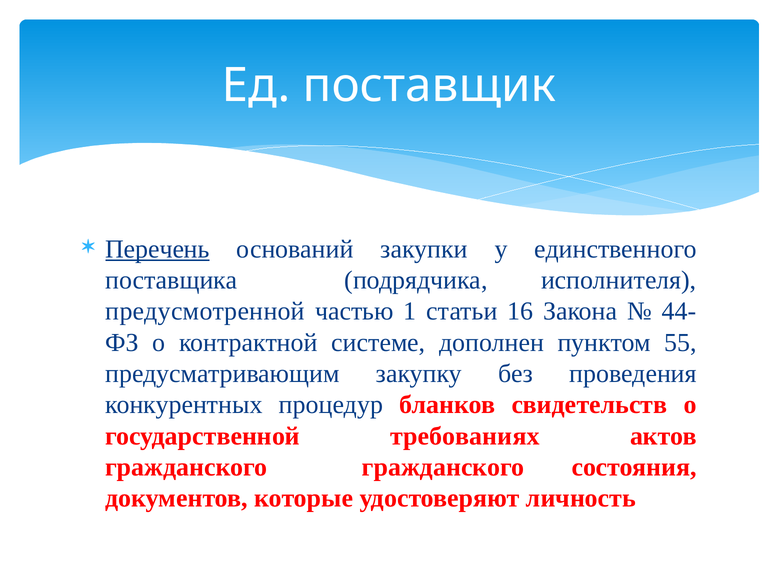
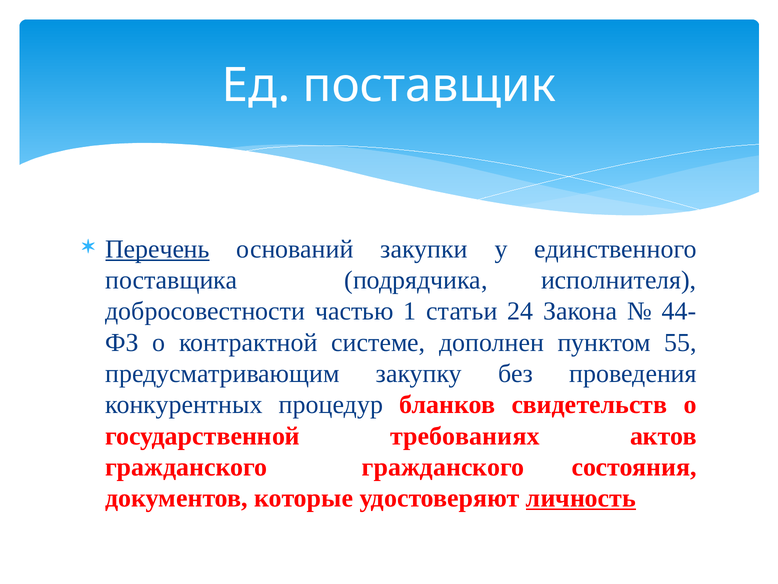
предусмотренной: предусмотренной -> добросовестности (205, 311)
16: 16 -> 24 (520, 311)
личность underline: none -> present (581, 498)
